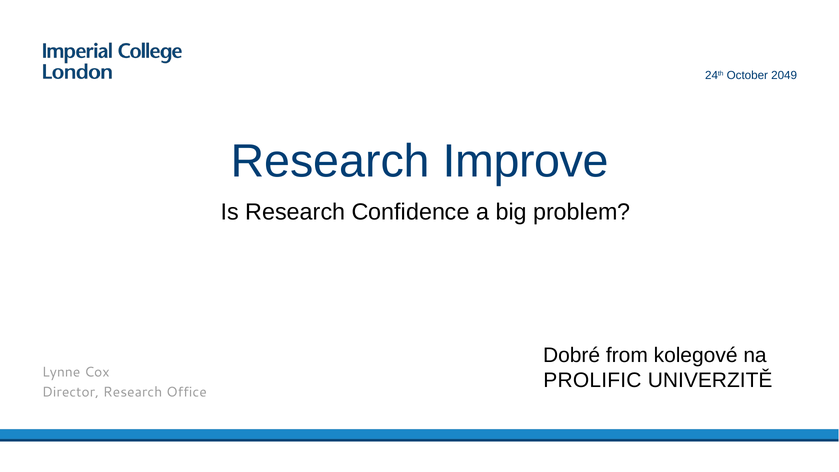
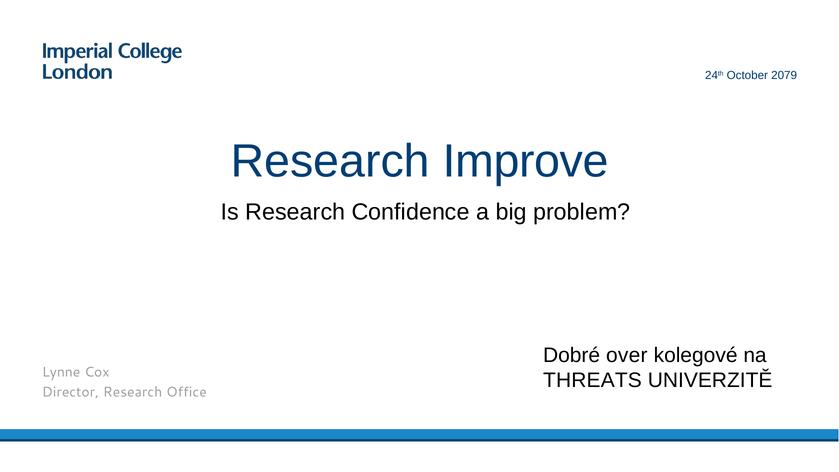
2049: 2049 -> 2079 (784, 76)
from: from -> over (627, 355)
PROLIFIC: PROLIFIC -> THREATS (592, 381)
